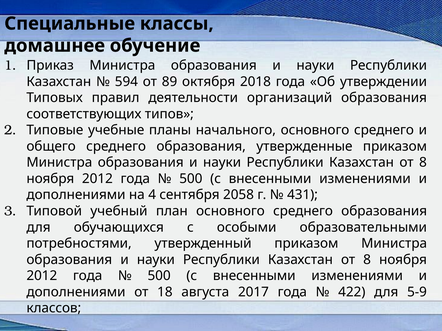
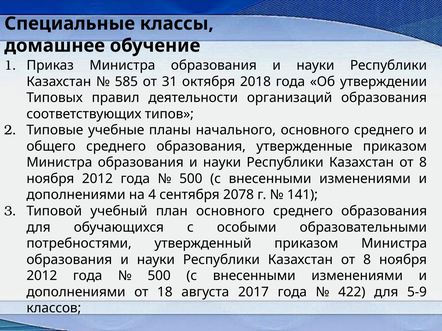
594: 594 -> 585 (126, 82)
89: 89 -> 31 (170, 82)
2058: 2058 -> 2078 (238, 195)
431: 431 -> 141 (302, 195)
